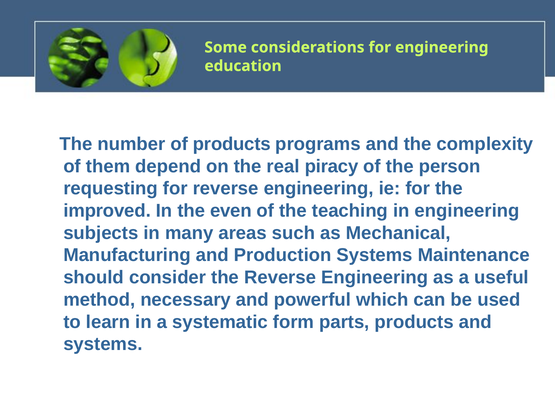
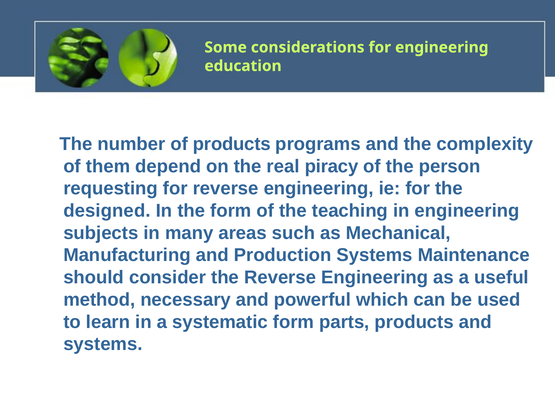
improved: improved -> designed (107, 210)
the even: even -> form (231, 210)
